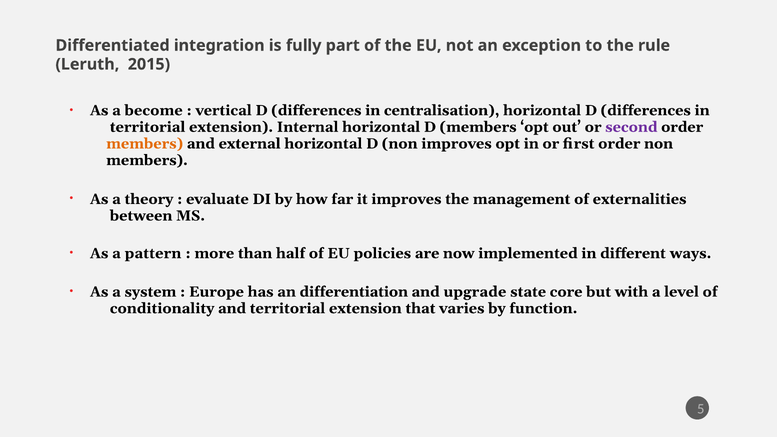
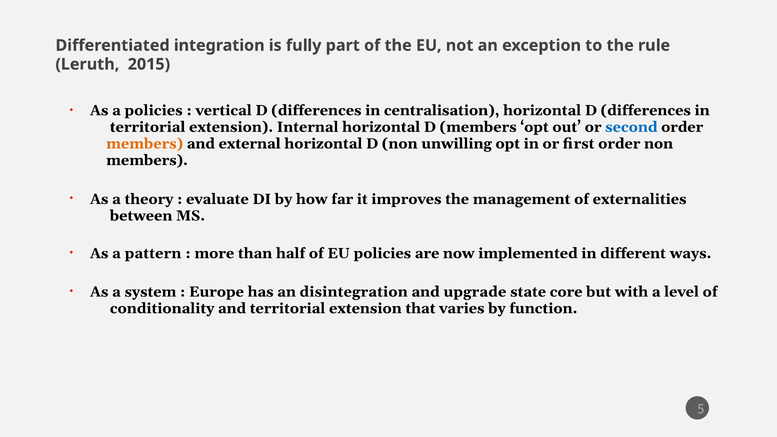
a become: become -> policies (154, 110)
second colour: purple -> blue (631, 127)
non improves: improves -> unwilling (457, 143)
differentiation: differentiation -> disintegration (354, 292)
